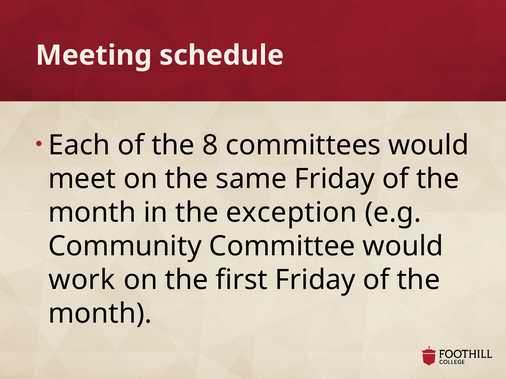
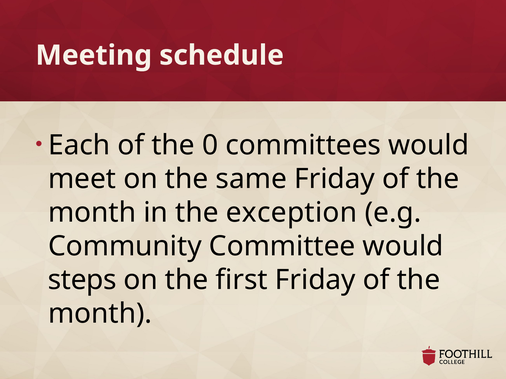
8: 8 -> 0 (210, 145)
work: work -> steps (82, 280)
